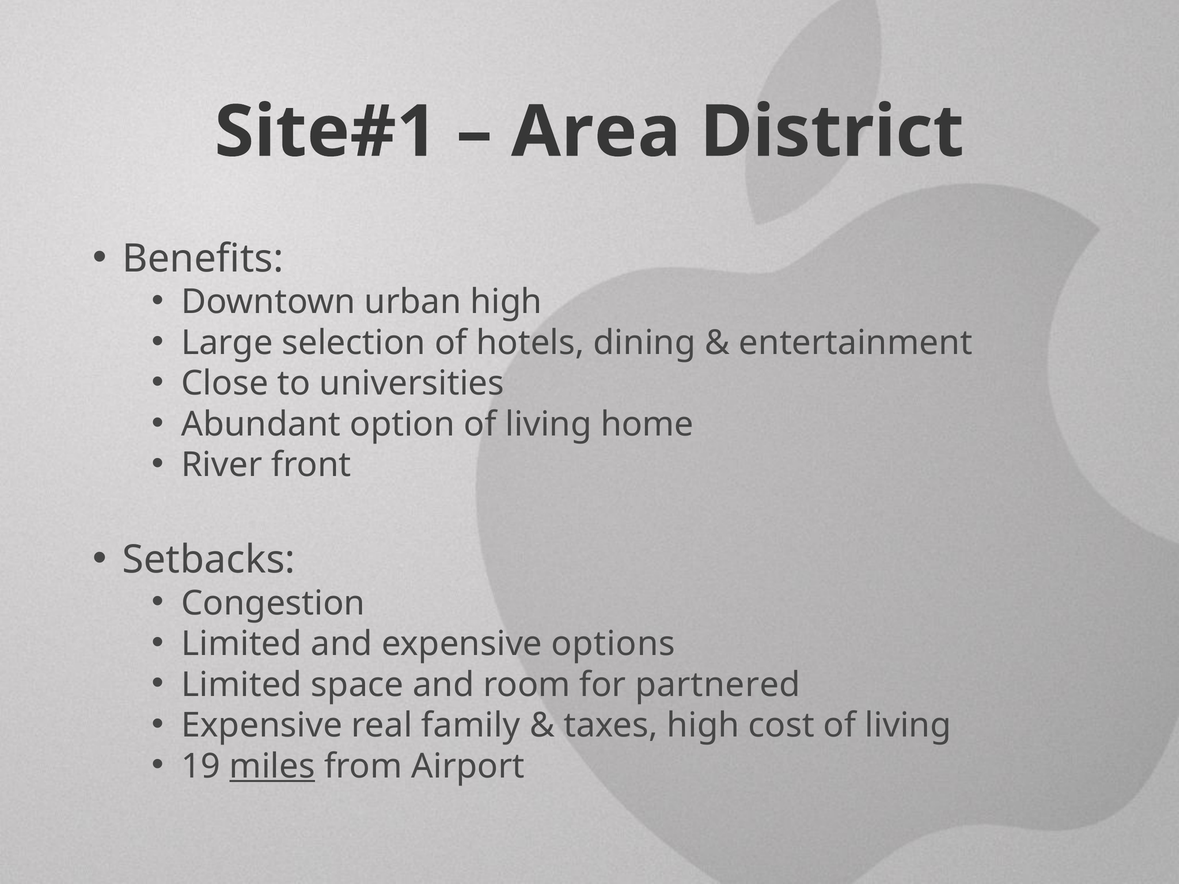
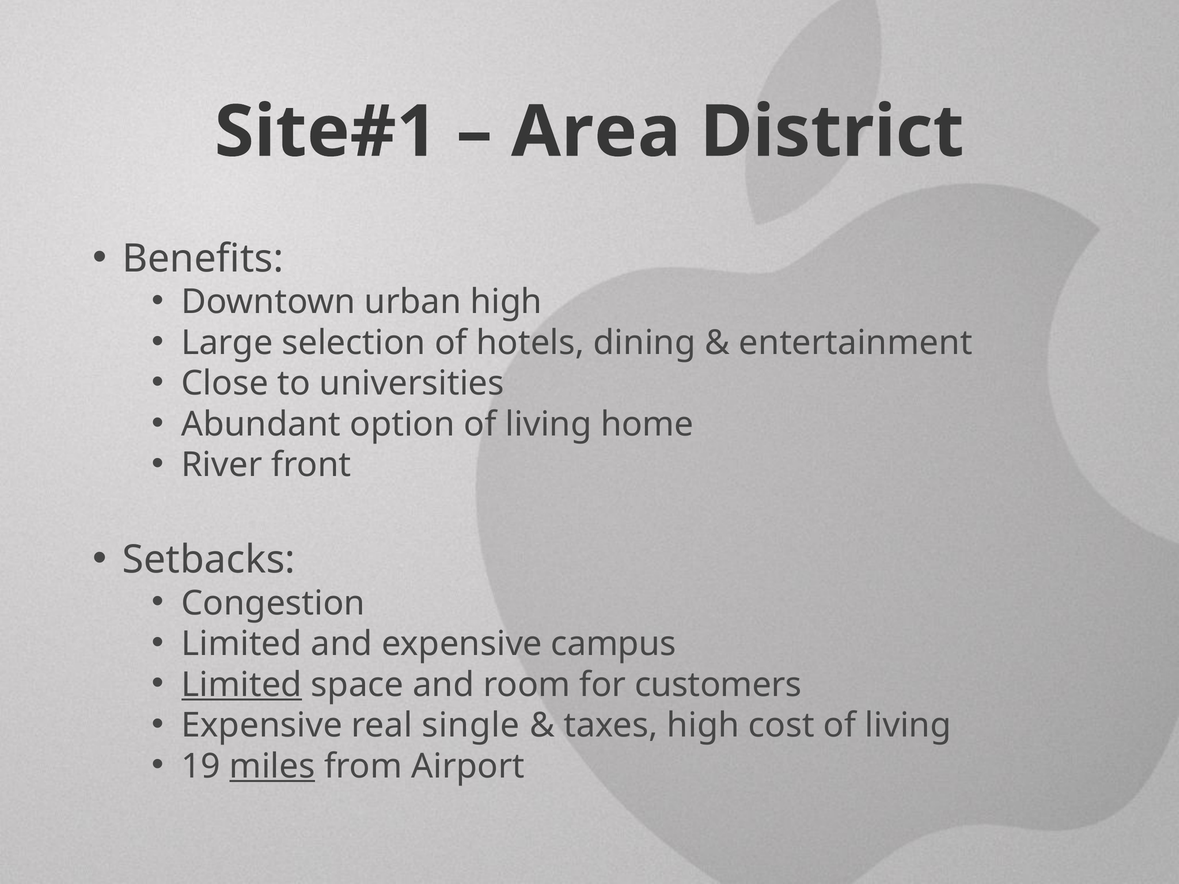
options: options -> campus (614, 644)
Limited underline: none -> present (242, 685)
partnered: partnered -> customers (718, 685)
family: family -> single (471, 726)
